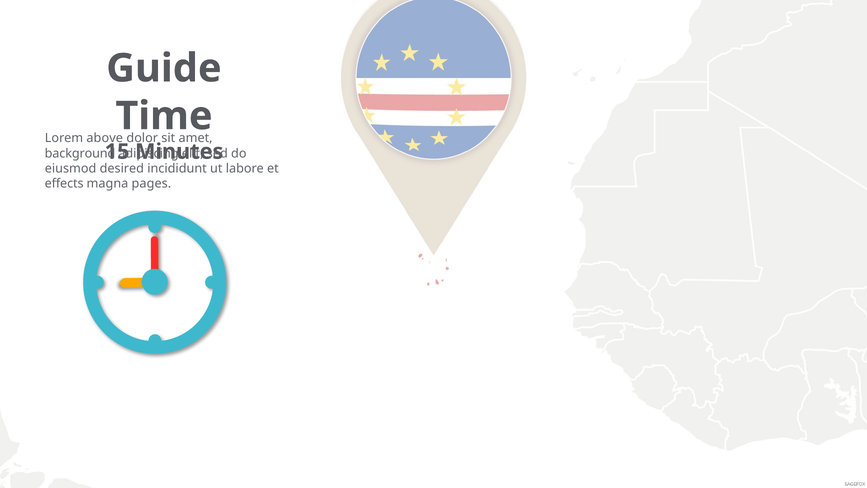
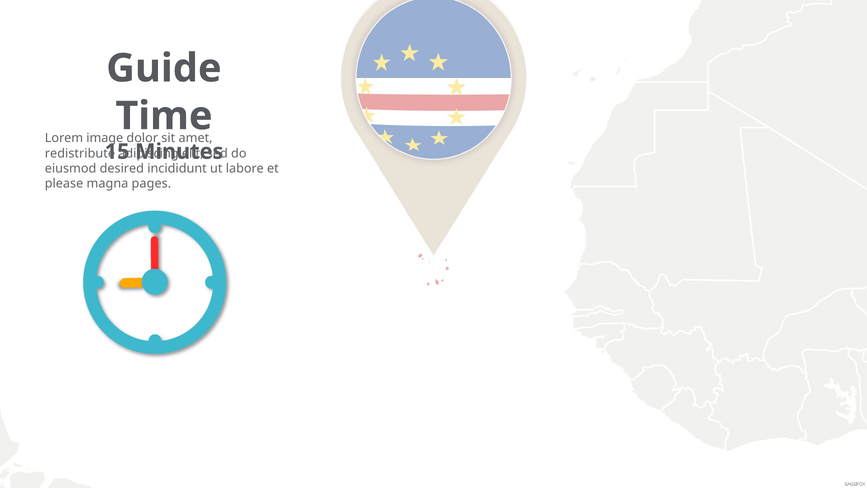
above: above -> image (105, 138)
background: background -> redistribute (80, 153)
effects: effects -> please (64, 184)
